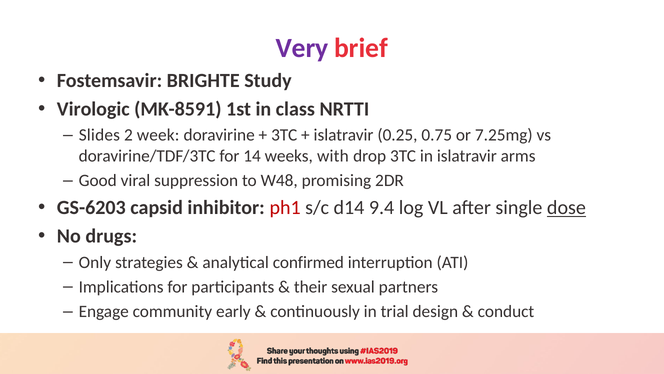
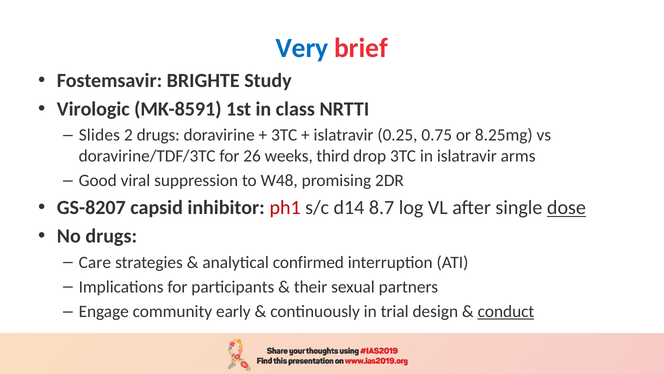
Very colour: purple -> blue (302, 48)
2 week: week -> drugs (158, 135)
7.25mg: 7.25mg -> 8.25mg (504, 135)
14: 14 -> 26 (252, 156)
with: with -> third (333, 156)
GS-6203: GS-6203 -> GS-8207 (91, 207)
9.4: 9.4 -> 8.7 (382, 207)
Only: Only -> Care (95, 262)
conduct underline: none -> present (506, 311)
